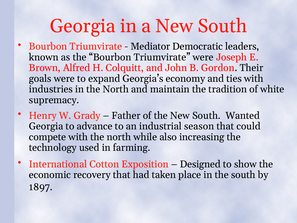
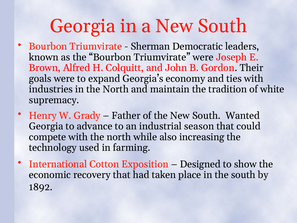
Mediator: Mediator -> Sherman (150, 46)
1897: 1897 -> 1892 (41, 187)
